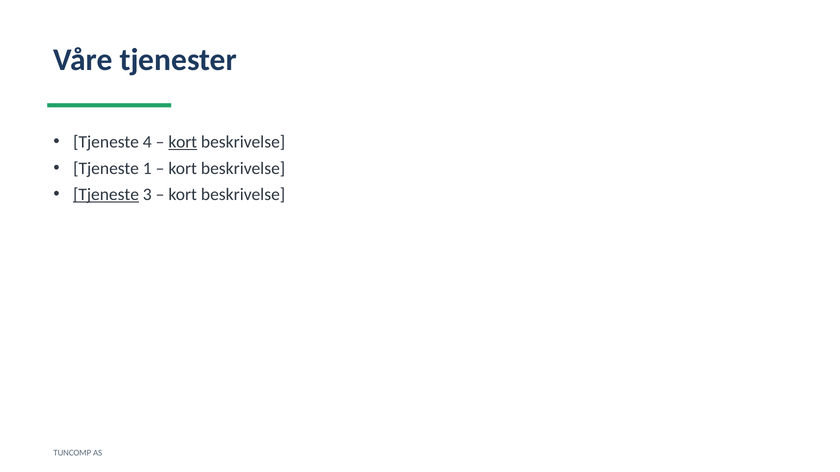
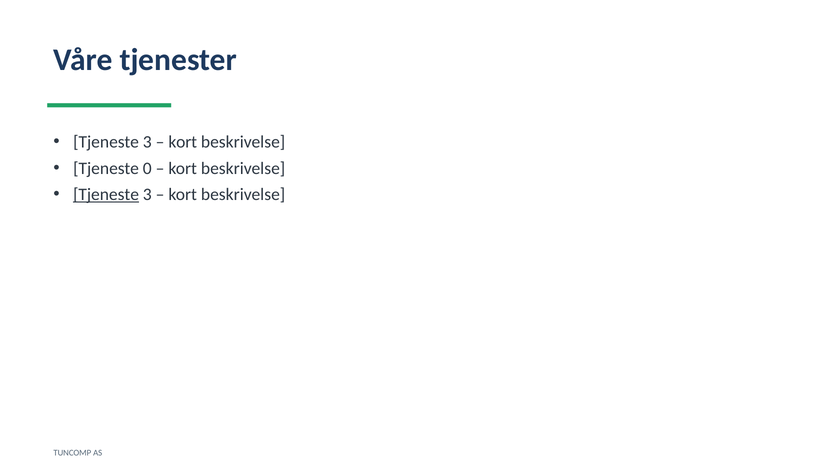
4: 4 -> 3 (147, 142)
kort underline: present -> none (183, 142)
1: 1 -> 0 (147, 169)
